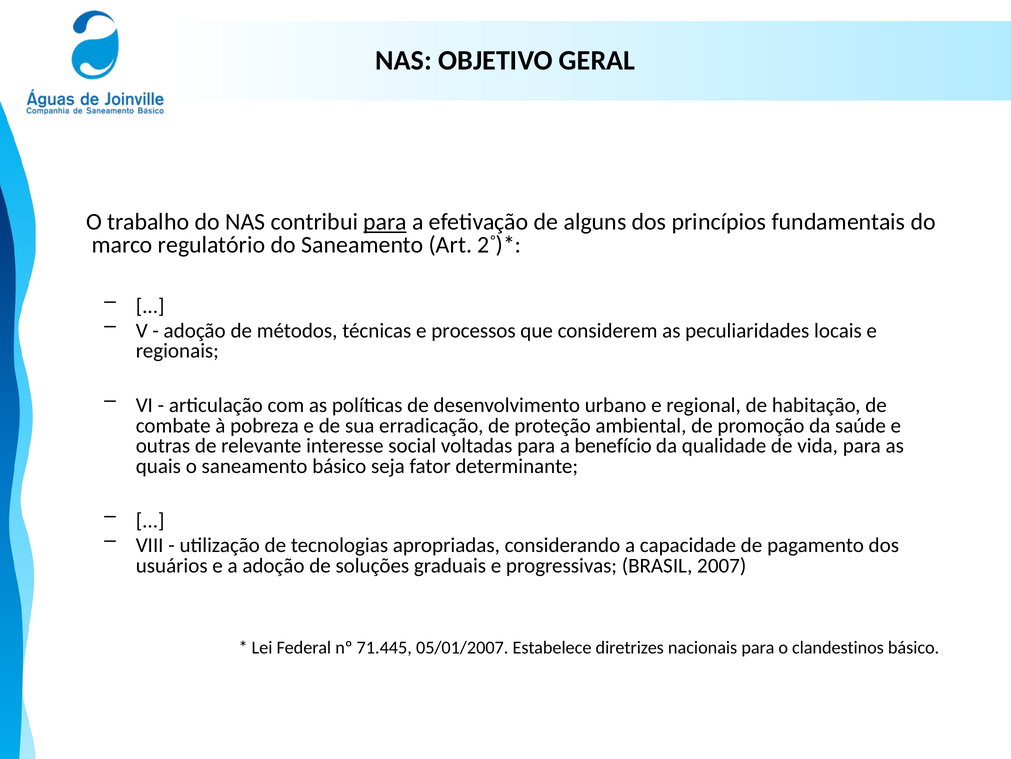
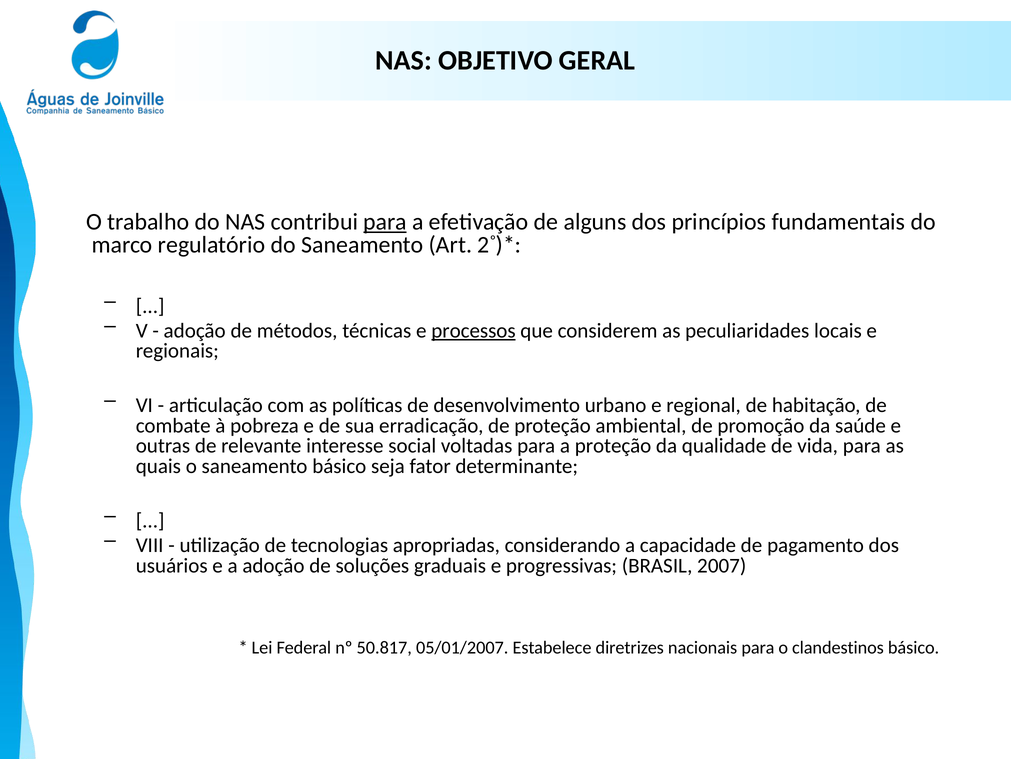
processos underline: none -> present (473, 330)
a benefício: benefício -> proteção (613, 446)
71.445: 71.445 -> 50.817 (384, 647)
